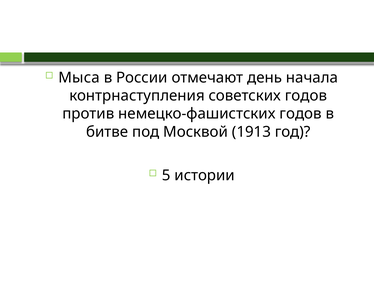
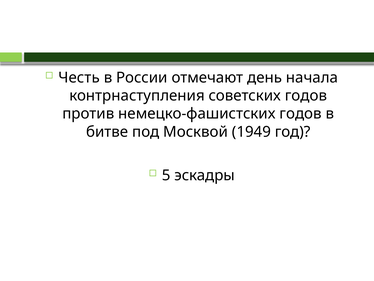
Мыса: Мыса -> Честь (79, 77)
1913: 1913 -> 1949 (251, 132)
истории: истории -> эскадры (205, 175)
